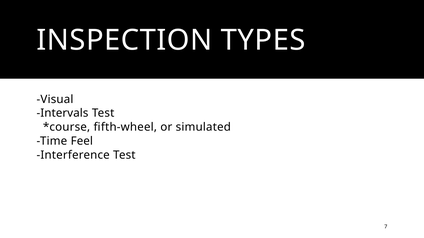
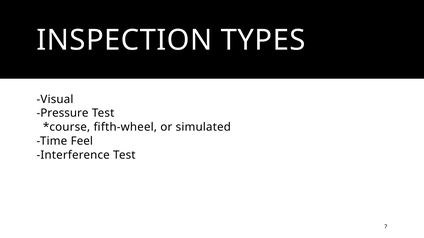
Intervals: Intervals -> Pressure (62, 113)
